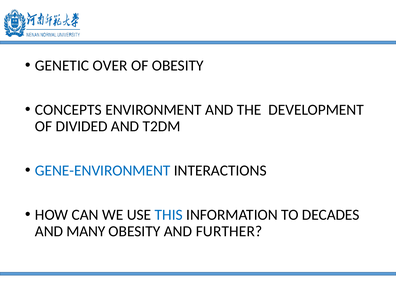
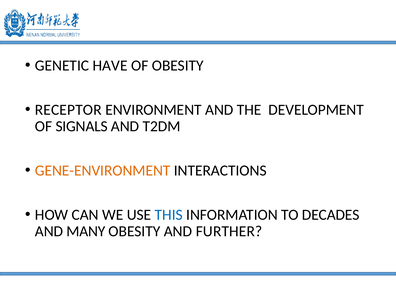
OVER: OVER -> HAVE (110, 65)
CONCEPTS: CONCEPTS -> RECEPTOR (68, 110)
DIVIDED: DIVIDED -> SIGNALS (82, 126)
GENE-ENVIRONMENT colour: blue -> orange (103, 170)
